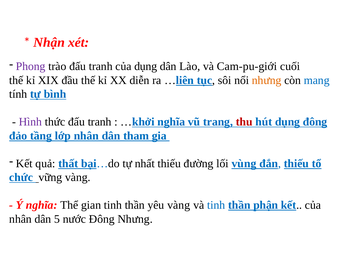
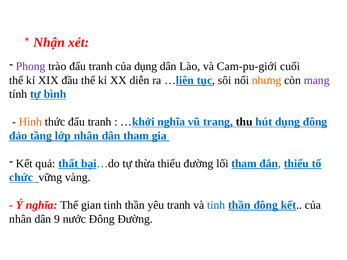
mang colour: blue -> purple (317, 80)
Hình colour: purple -> orange (30, 122)
thu colour: red -> black (244, 122)
nhất: nhất -> thừa (145, 164)
lối vùng: vùng -> tham (244, 164)
yêu vàng: vàng -> tranh (179, 205)
thần phận: phận -> đông (266, 205)
5: 5 -> 9 (57, 219)
Đông Nhưng: Nhưng -> Đường (135, 219)
